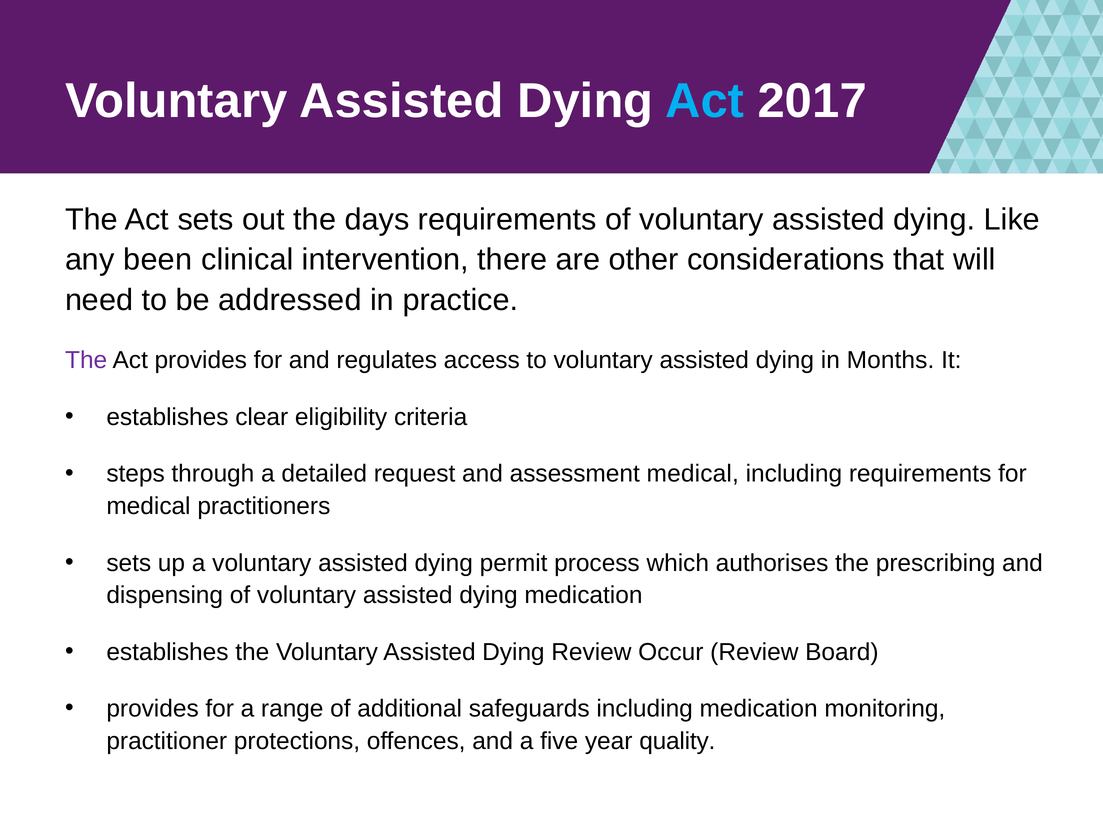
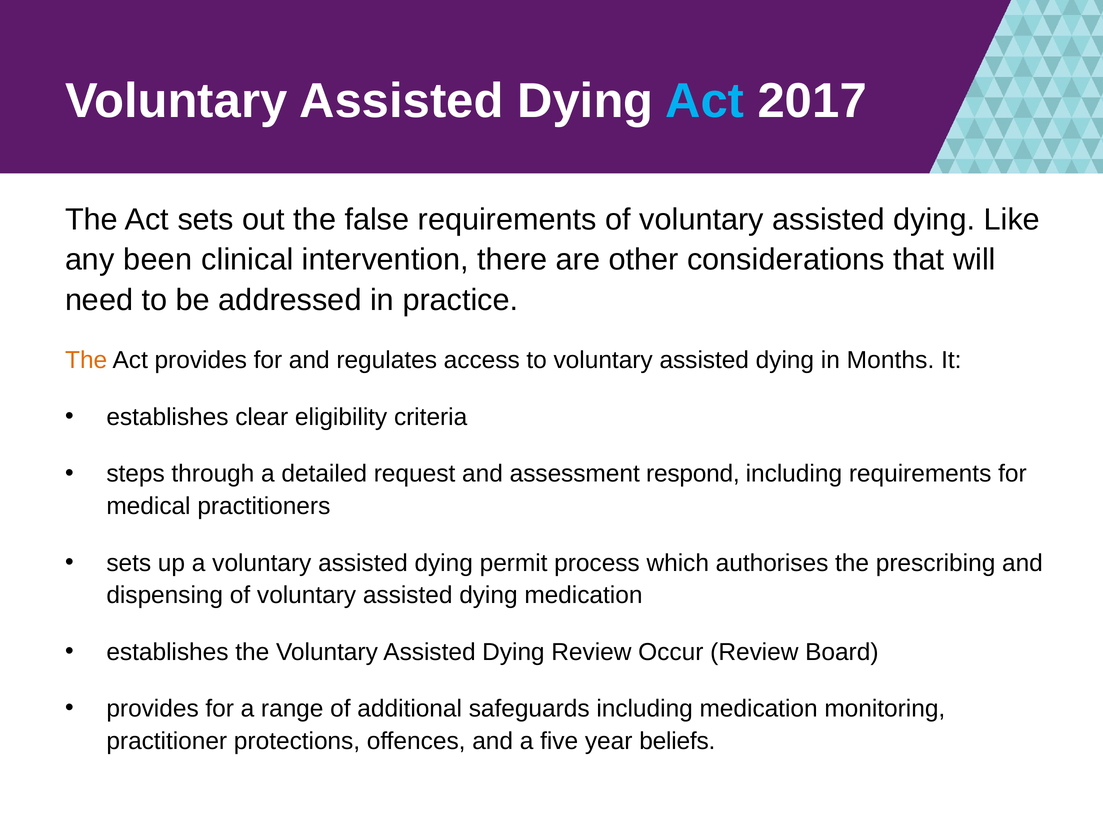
days: days -> false (377, 220)
The colour: purple -> orange (86, 360)
assessment medical: medical -> respond (693, 474)
quality: quality -> beliefs (677, 741)
